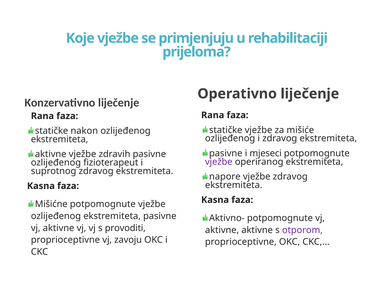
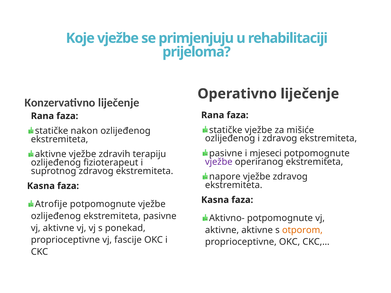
zdravih pasivne: pasivne -> terapiju (149, 154)
Mišićne: Mišićne -> Atrofije (51, 204)
provoditi: provoditi -> ponekad (125, 228)
otporom colour: purple -> orange (302, 230)
zavoju: zavoju -> fascije (128, 240)
